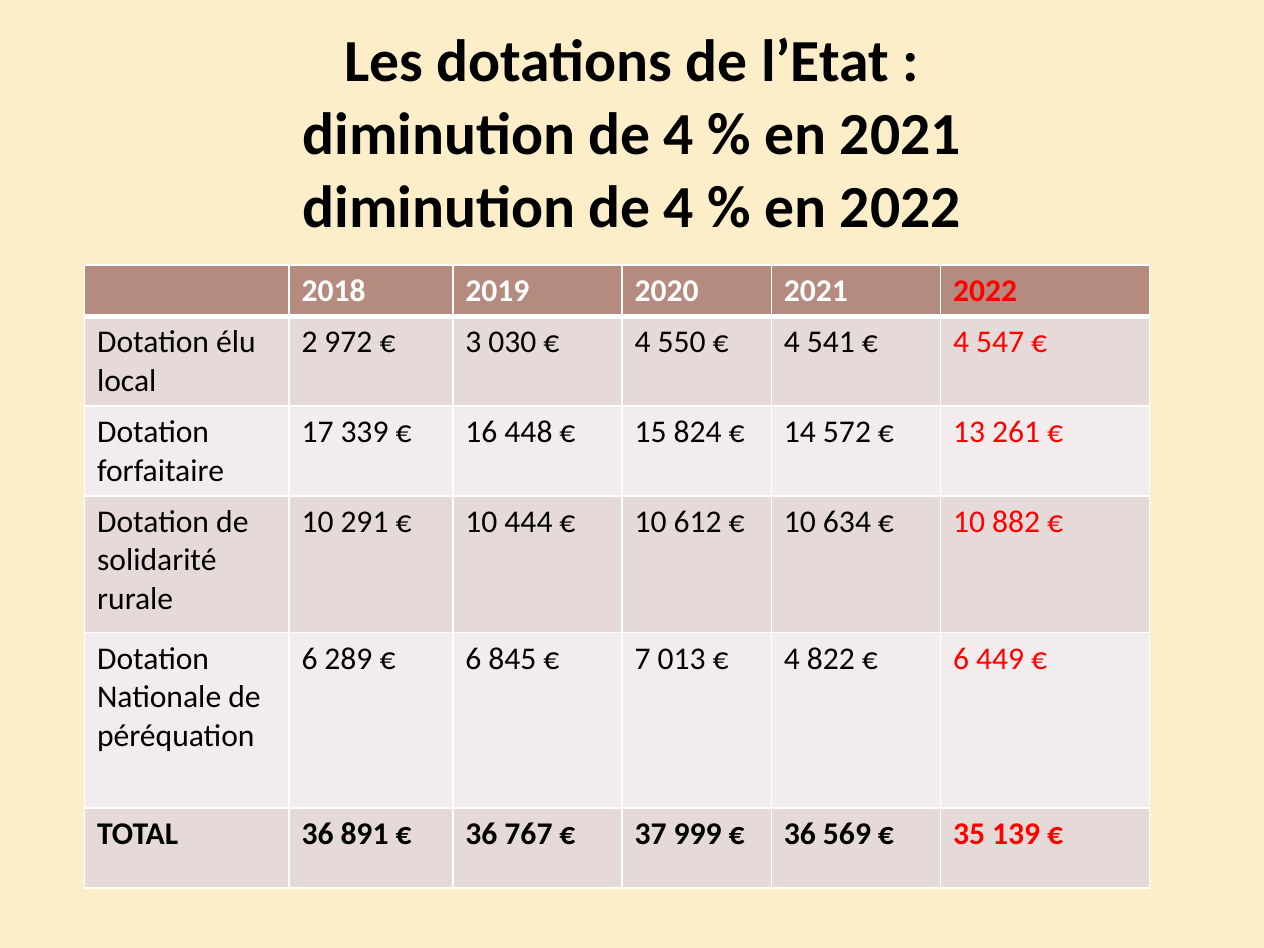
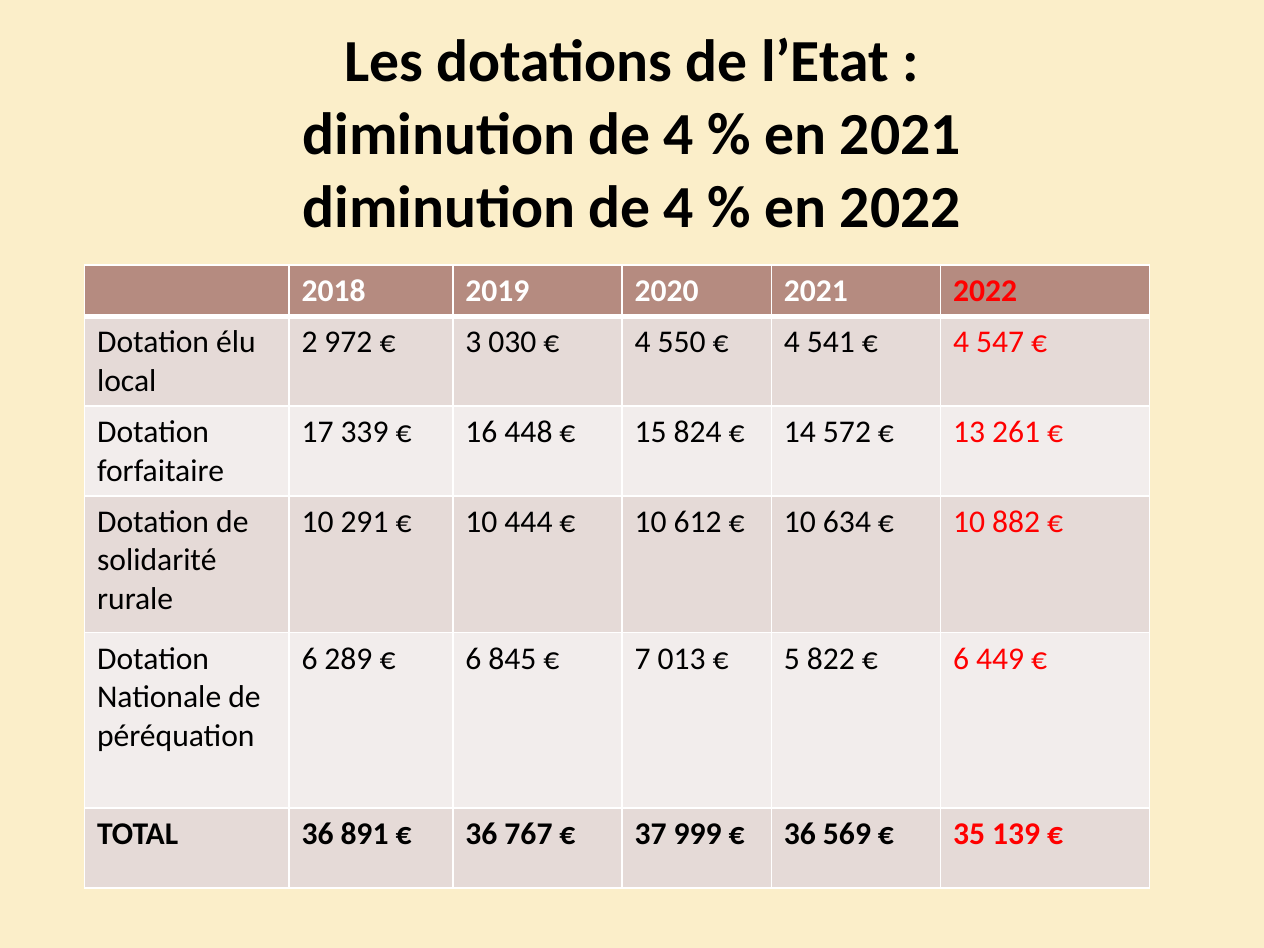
4: 4 -> 5 (792, 659)
